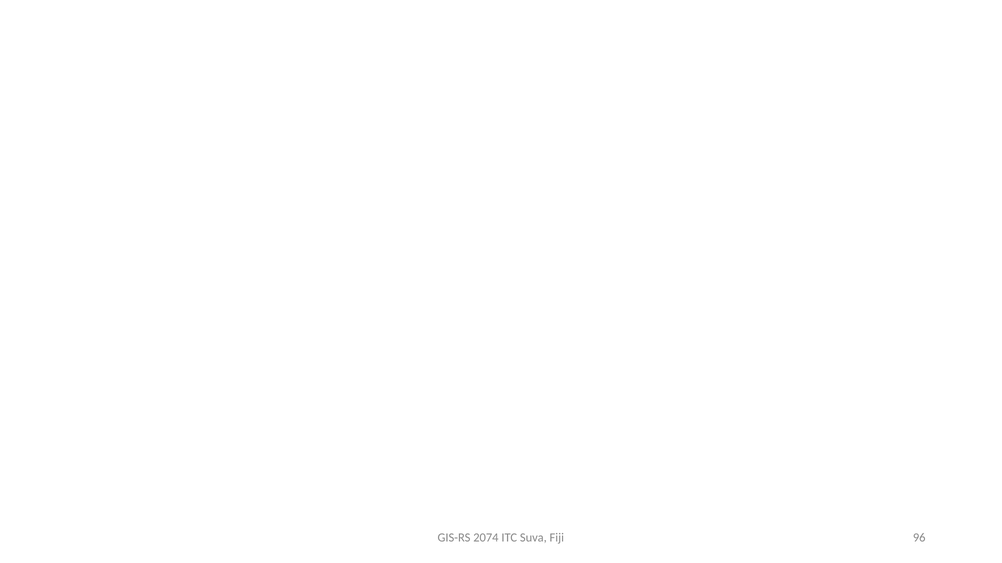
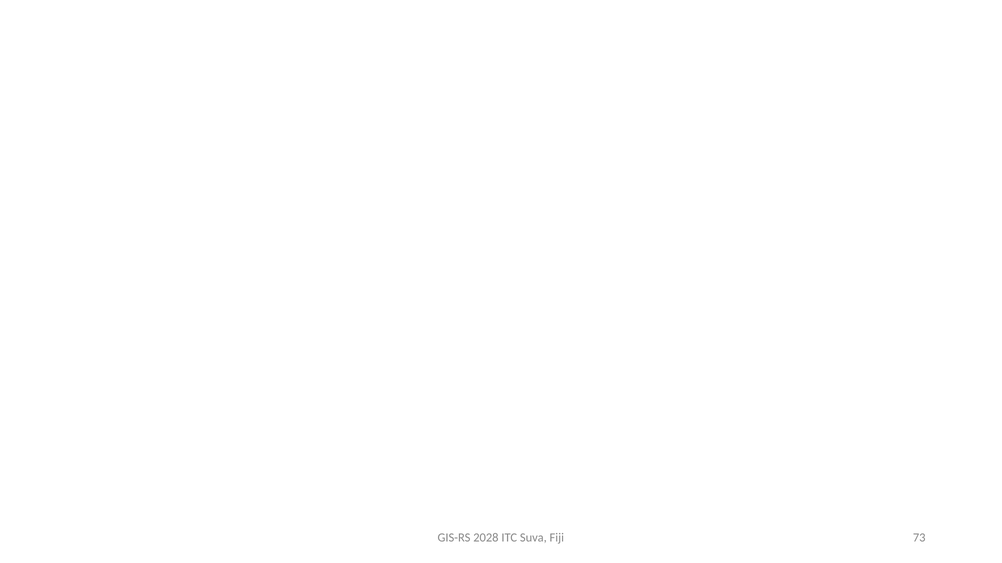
2074: 2074 -> 2028 (486, 538)
96: 96 -> 73 (919, 538)
